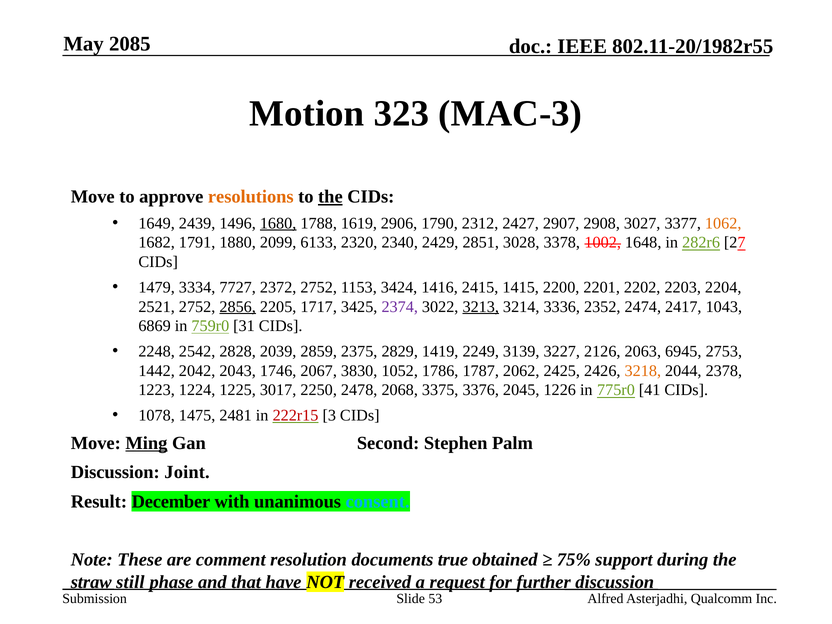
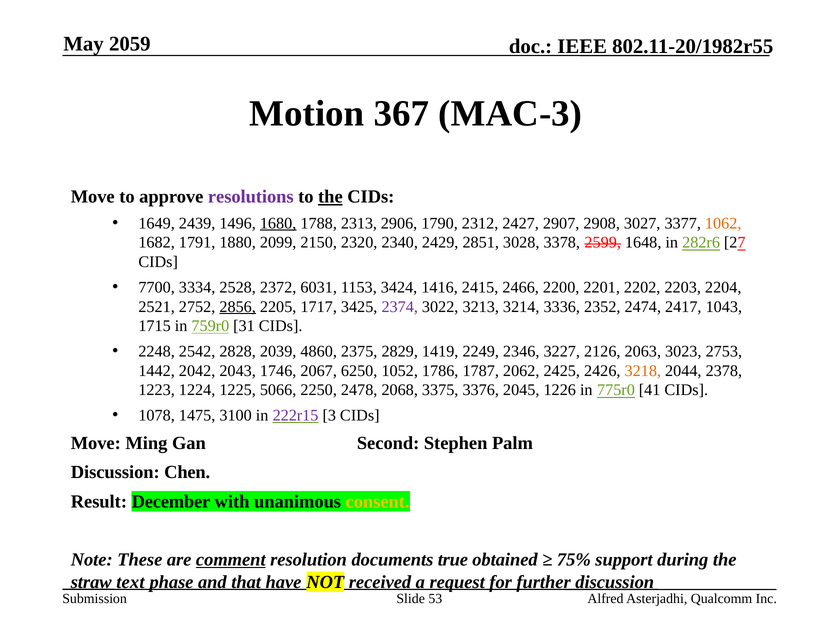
2085: 2085 -> 2059 (130, 44)
323: 323 -> 367 (401, 113)
resolutions colour: orange -> purple (251, 197)
1619: 1619 -> 2313 (359, 223)
6133: 6133 -> 2150 (319, 243)
1002: 1002 -> 2599 (603, 243)
1479: 1479 -> 7700 (157, 287)
7727: 7727 -> 2528 (238, 287)
2372 2752: 2752 -> 6031 (319, 287)
1415: 1415 -> 2466 (521, 287)
3213 underline: present -> none (481, 307)
6869: 6869 -> 1715 (155, 326)
2859: 2859 -> 4860 (319, 351)
3139: 3139 -> 2346 (521, 351)
6945: 6945 -> 3023 (683, 351)
3830: 3830 -> 6250 (359, 371)
3017: 3017 -> 5066 (278, 390)
2481: 2481 -> 3100 (236, 415)
222r15 colour: red -> purple (296, 415)
Ming underline: present -> none (146, 443)
Joint: Joint -> Chen (187, 472)
consent colour: light blue -> yellow (378, 501)
comment underline: none -> present (231, 560)
still: still -> text (130, 582)
